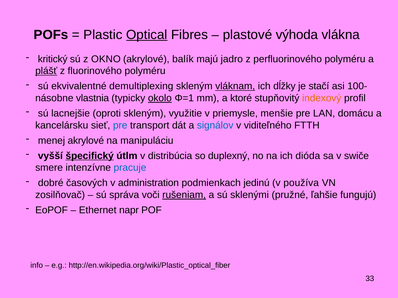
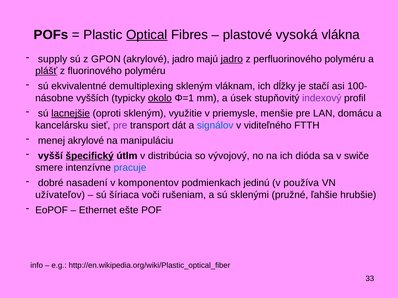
výhoda: výhoda -> vysoká (297, 35)
kritický: kritický -> supply (53, 59)
OKNO: OKNO -> GPON (106, 59)
akrylové balík: balík -> jadro (183, 59)
jadro underline: none -> present (232, 59)
vláknam underline: present -> none (235, 86)
vlastnia: vlastnia -> vyšších (93, 98)
ktoré: ktoré -> úsek (241, 98)
indexový colour: orange -> purple (322, 98)
lacnejšie underline: none -> present (71, 114)
pre colour: blue -> purple (120, 125)
duplexný: duplexný -> vývojový (229, 156)
časových: časových -> nasadení (87, 183)
administration: administration -> komponentov (148, 183)
zosilňovač: zosilňovač -> užívateľov (60, 195)
správa: správa -> šíriaca (124, 195)
rušeniam underline: present -> none (184, 195)
fungujú: fungujú -> hrubšie (358, 195)
napr: napr -> ešte (129, 210)
